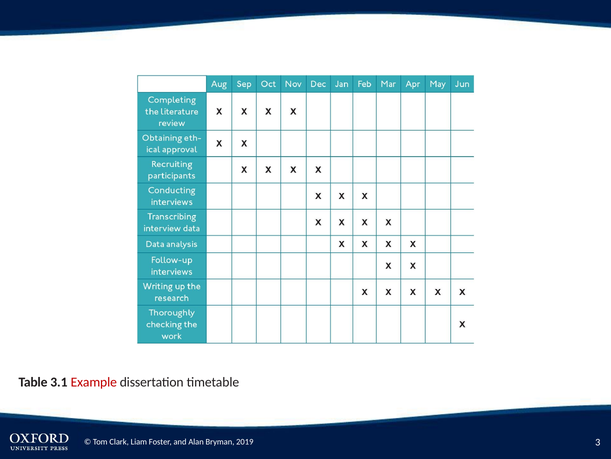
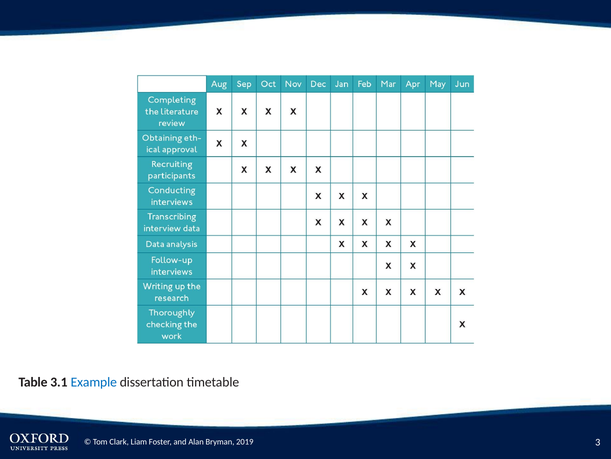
Example colour: red -> blue (94, 382)
